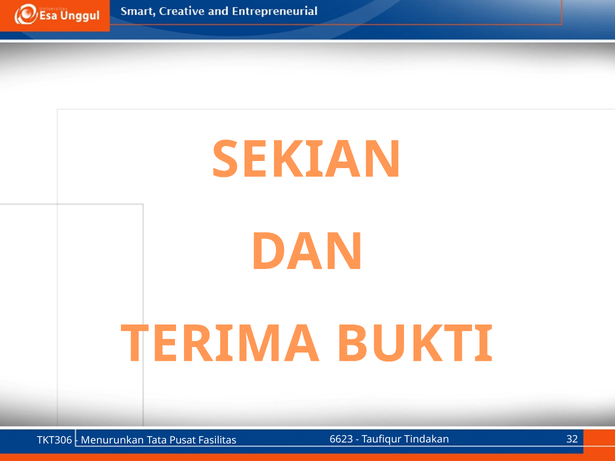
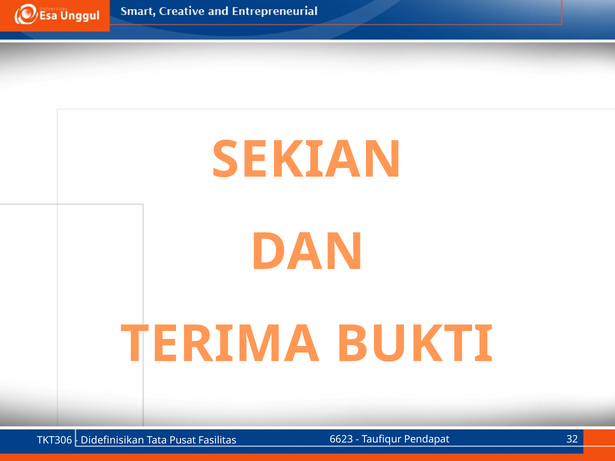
Tindakan: Tindakan -> Pendapat (427, 440)
Menurunkan: Menurunkan -> Didefinisikan (112, 440)
